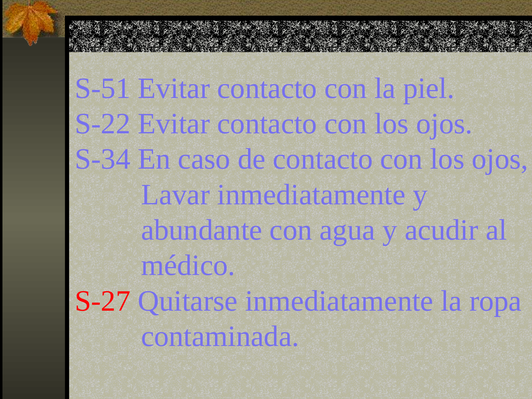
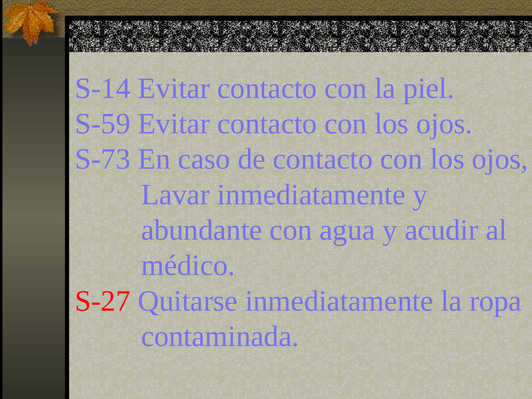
S-51: S-51 -> S-14 (103, 88)
S-22: S-22 -> S-59 (103, 124)
S-34: S-34 -> S-73 (103, 159)
